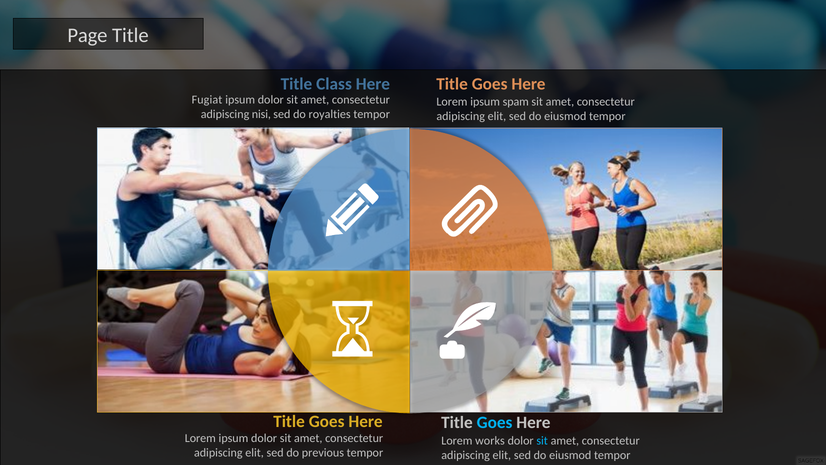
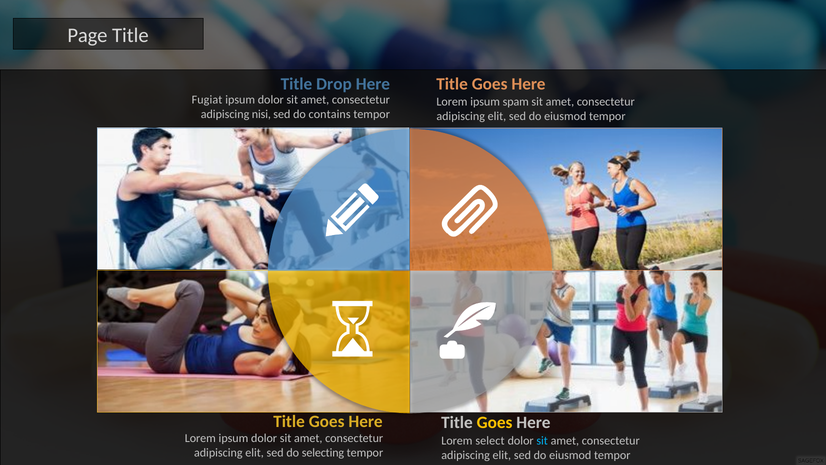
Class: Class -> Drop (334, 84)
royalties: royalties -> contains (330, 114)
Goes colour: light blue -> yellow (495, 422)
works: works -> select (490, 440)
previous: previous -> selecting (323, 452)
